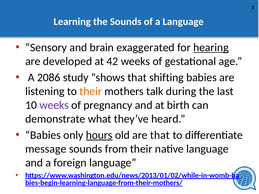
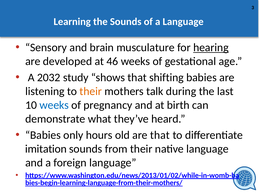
exaggerated: exaggerated -> musculature (146, 48)
42: 42 -> 46 (112, 61)
2086: 2086 -> 2032 (49, 78)
weeks colour: purple -> blue (54, 105)
hours underline: present -> none (99, 135)
message: message -> imitation (46, 149)
